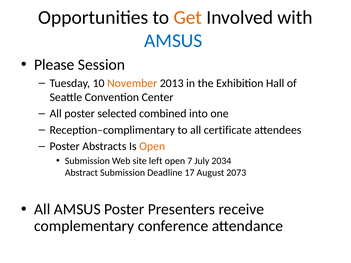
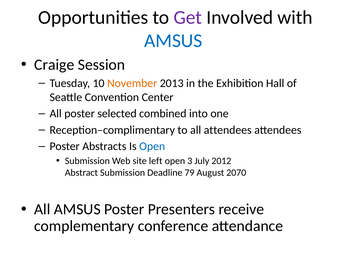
Get colour: orange -> purple (188, 17)
Please: Please -> Craige (54, 65)
all certificate: certificate -> attendees (228, 130)
Open colour: orange -> blue (152, 146)
7: 7 -> 3 (190, 161)
2034: 2034 -> 2012 (221, 161)
17: 17 -> 79 (190, 173)
2073: 2073 -> 2070 (236, 173)
